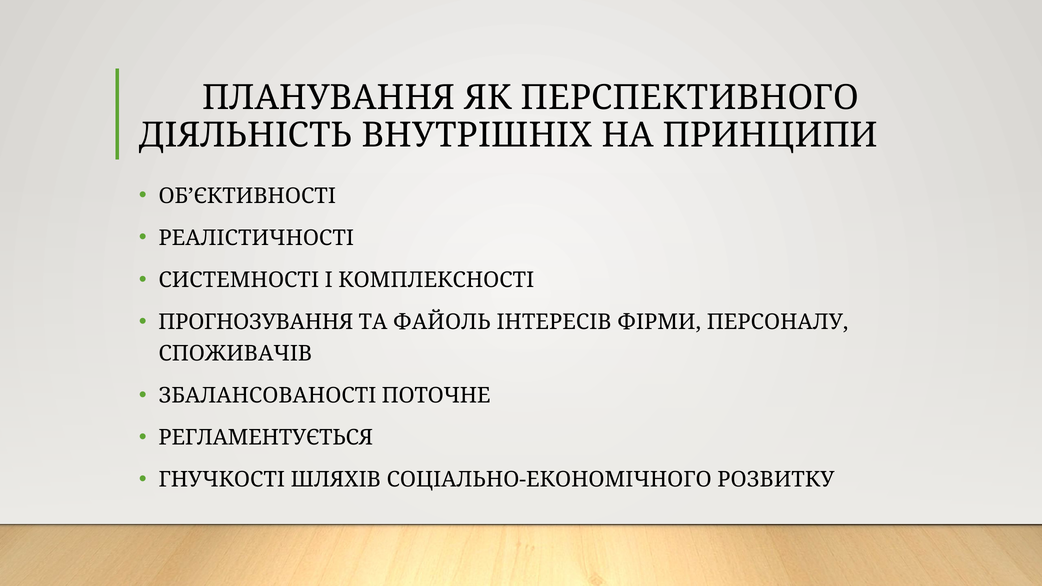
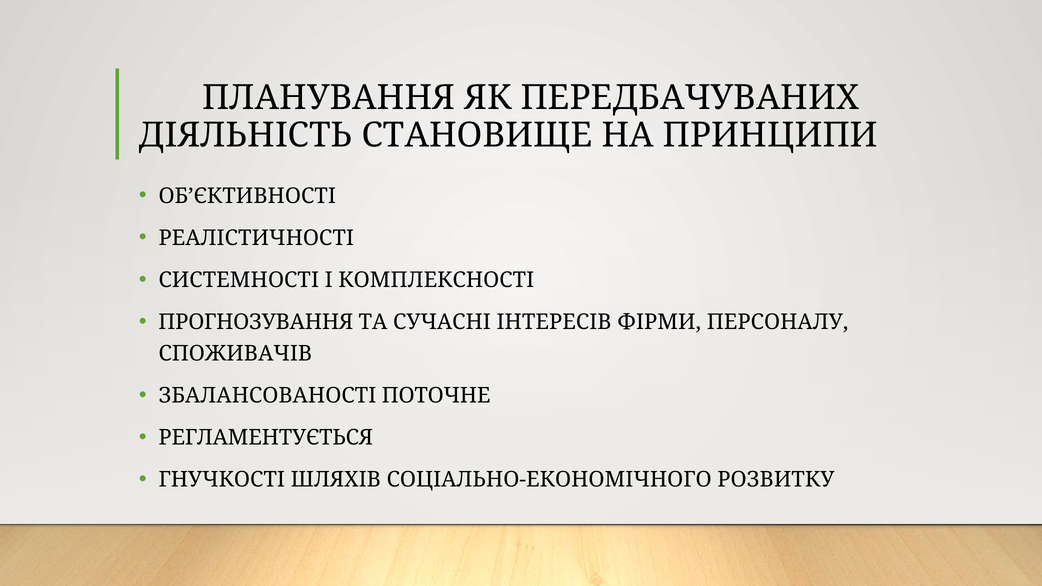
ПЕРСПЕКТИВНОГО: ПЕРСПЕКТИВНОГО -> ПЕРЕДБАЧУВАНИХ (690, 98)
ВНУТРІШНІХ: ВНУТРІШНІХ -> СТАНОВИЩЕ (477, 136)
ФАЙОЛЬ: ФАЙОЛЬ -> СУЧАСНІ (442, 322)
